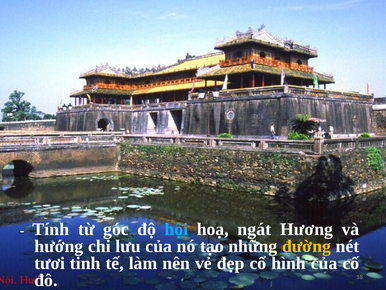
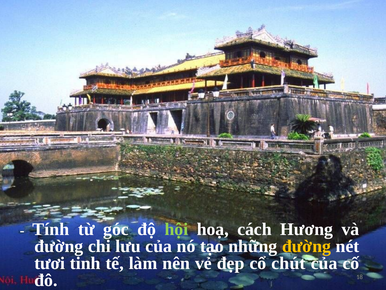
hội colour: light blue -> light green (176, 229)
ngát: ngát -> cách (254, 229)
hướng: hướng -> đường (59, 246)
hình: hình -> chút (288, 263)
